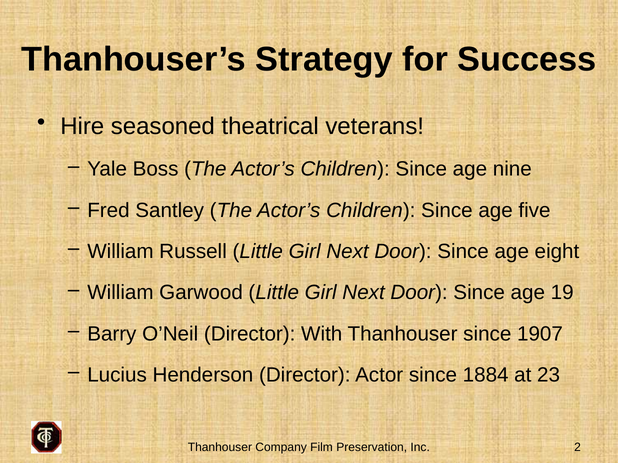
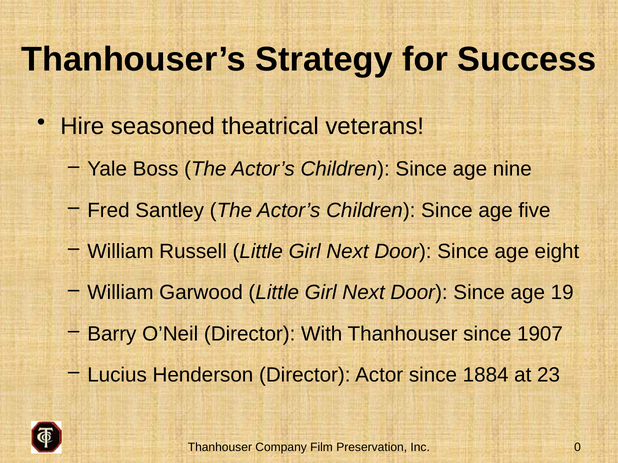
2: 2 -> 0 (578, 448)
